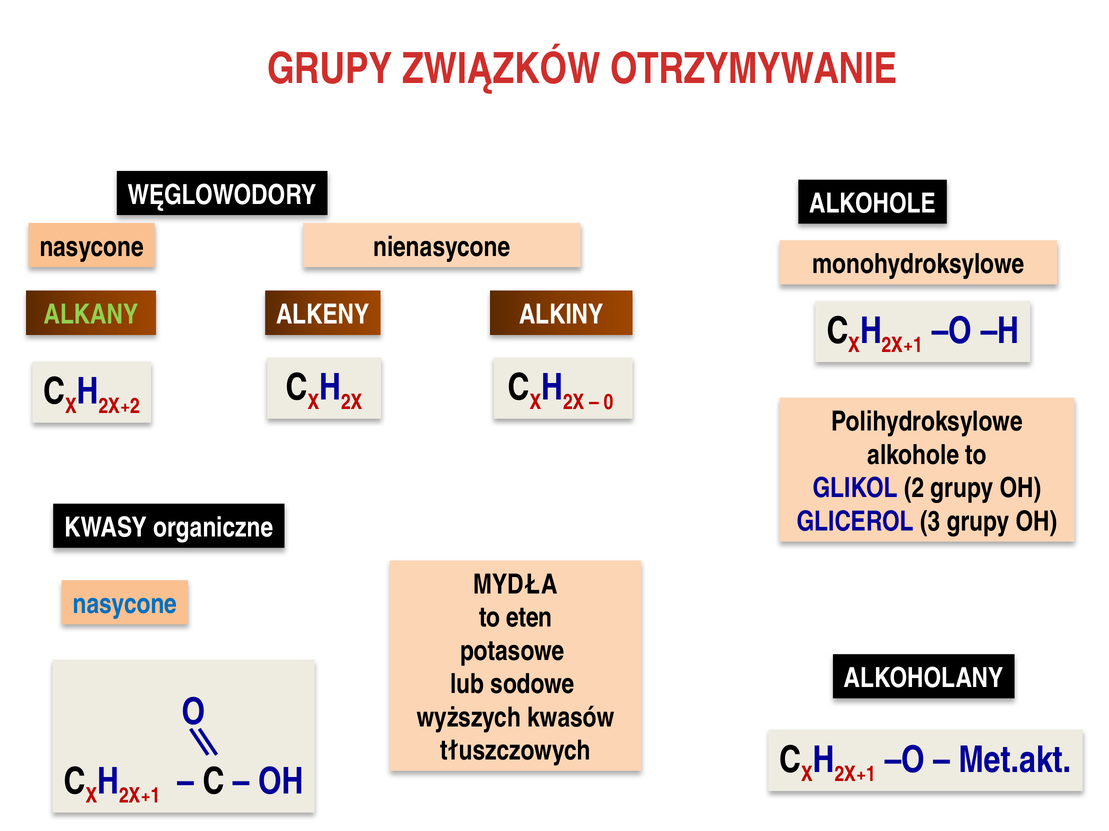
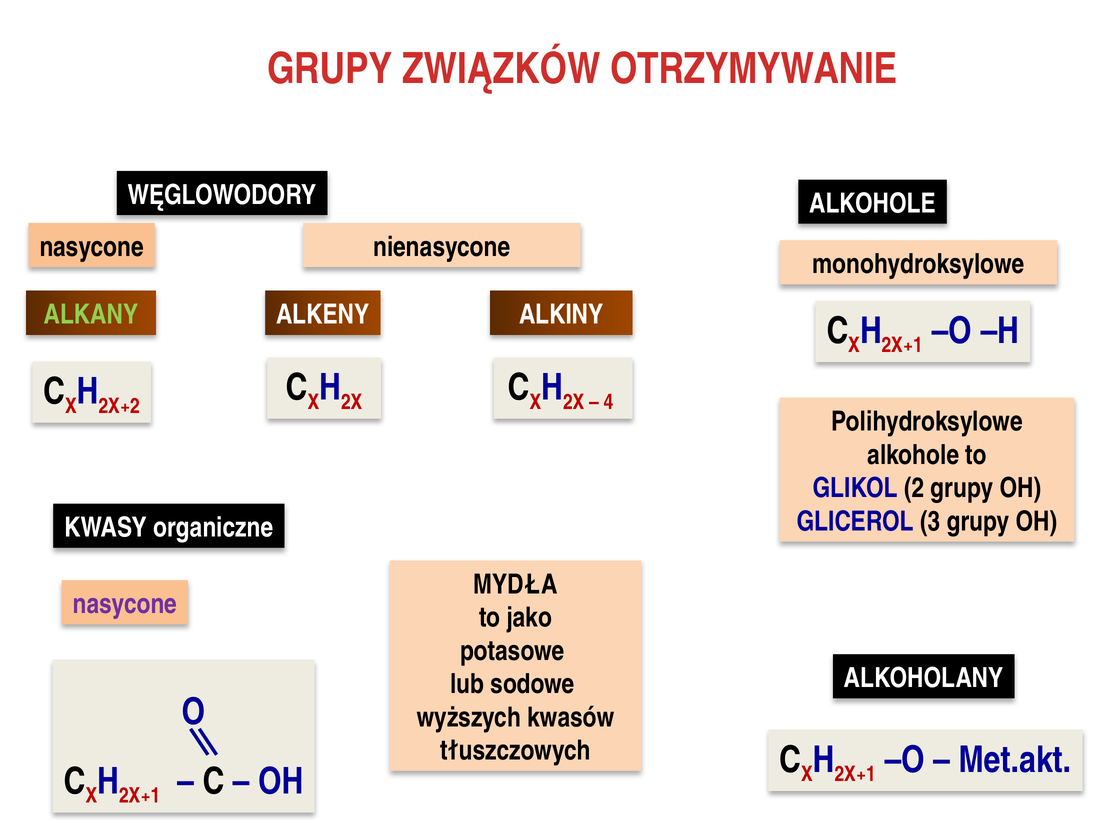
0: 0 -> 4 (609, 402)
nasycone colour: blue -> purple (125, 605)
eten: eten -> jako (529, 618)
